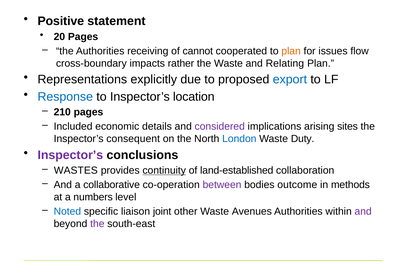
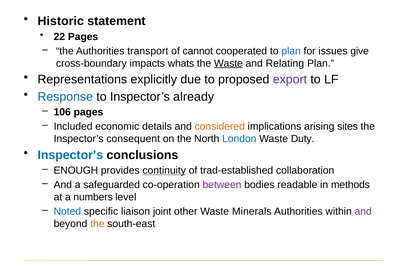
Positive: Positive -> Historic (61, 21)
20: 20 -> 22 (59, 37)
receiving: receiving -> transport (148, 51)
plan colour: orange -> blue (291, 51)
flow: flow -> give (360, 51)
rather: rather -> whats (181, 63)
Waste underline: none -> present (228, 63)
export colour: blue -> purple (290, 79)
location: location -> already (194, 97)
210: 210 -> 106 (62, 112)
considered colour: purple -> orange (220, 126)
Inspector’s colour: purple -> blue (70, 155)
WASTES: WASTES -> ENOUGH (76, 170)
land-established: land-established -> trad-established (237, 170)
collaborative: collaborative -> safeguarded (112, 185)
outcome: outcome -> readable (297, 185)
Avenues: Avenues -> Minerals (252, 211)
the colour: purple -> orange (97, 224)
